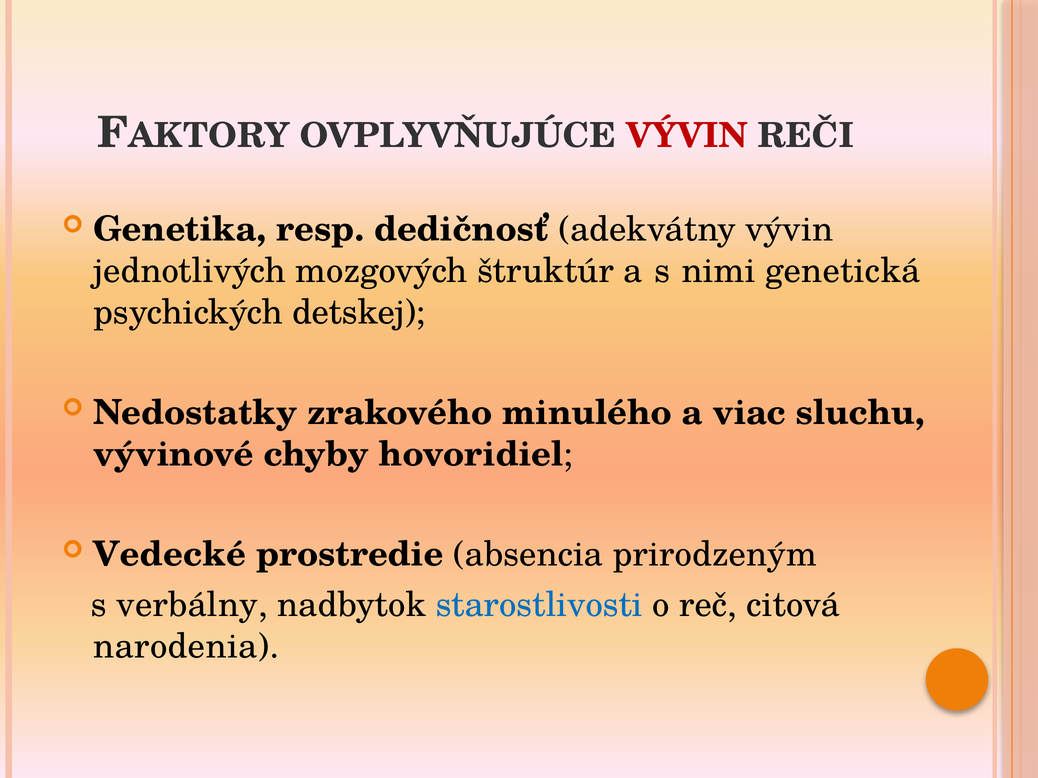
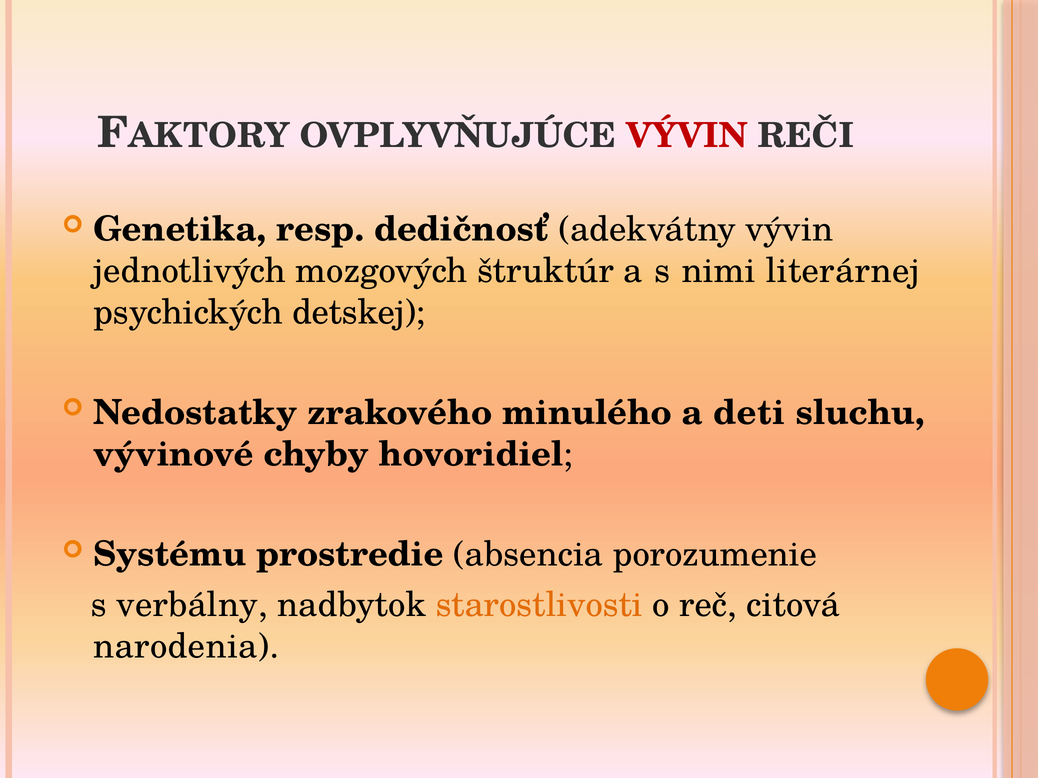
genetická: genetická -> literárnej (843, 271)
viac: viac -> deti (749, 413)
Vedecké: Vedecké -> Systému (170, 555)
prirodzeným: prirodzeným -> porozumenie (715, 555)
starostlivosti colour: blue -> orange (539, 605)
